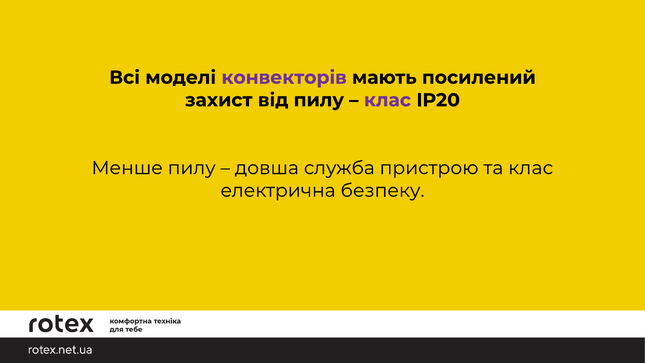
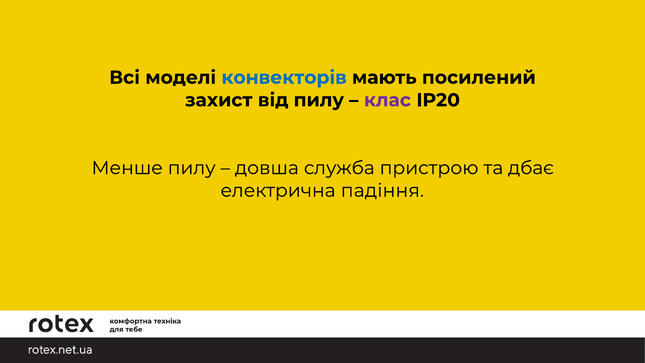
конвекторів colour: purple -> blue (284, 78)
та клас: клас -> дбає (531, 168)
безпеку: безпеку -> падіння (382, 190)
